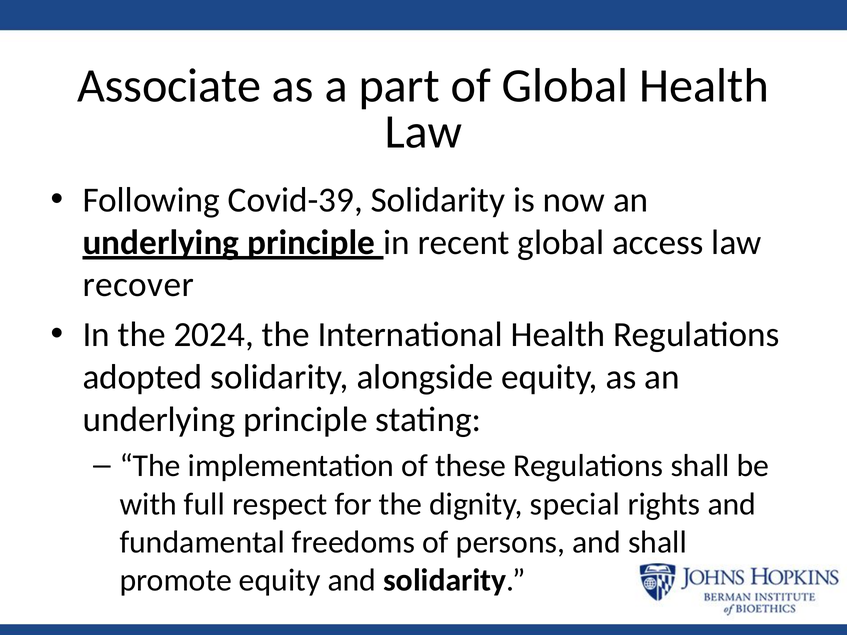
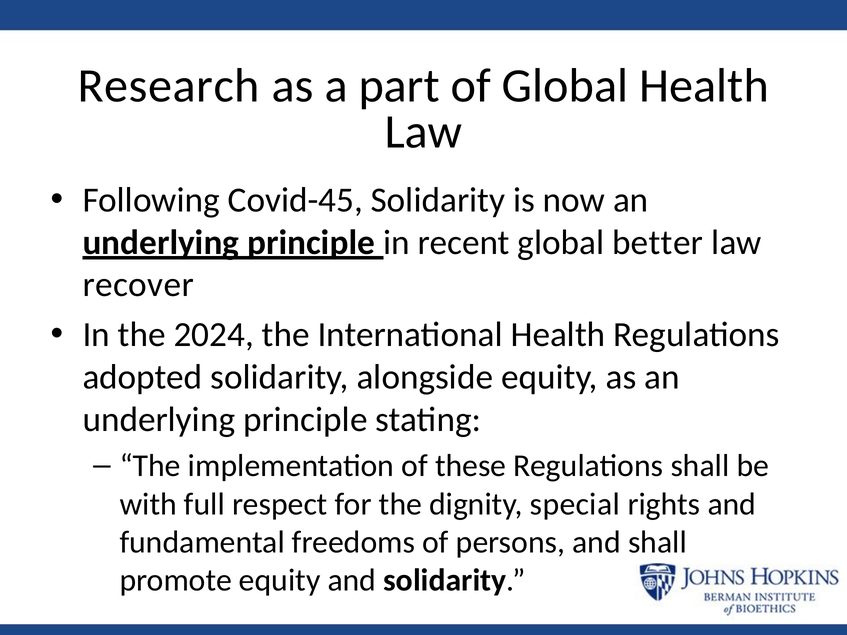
Associate: Associate -> Research (169, 86)
Covid-39: Covid-39 -> Covid-45 (295, 200)
access: access -> better (658, 243)
